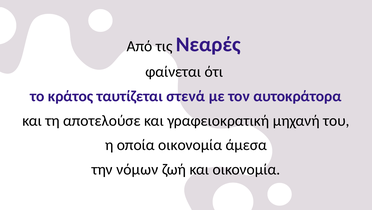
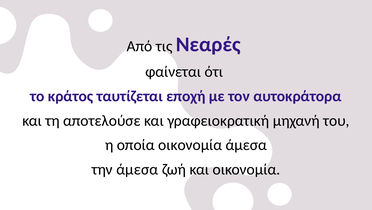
στενά: στενά -> εποχή (186, 96)
την νόμων: νόμων -> άμεσα (137, 169)
